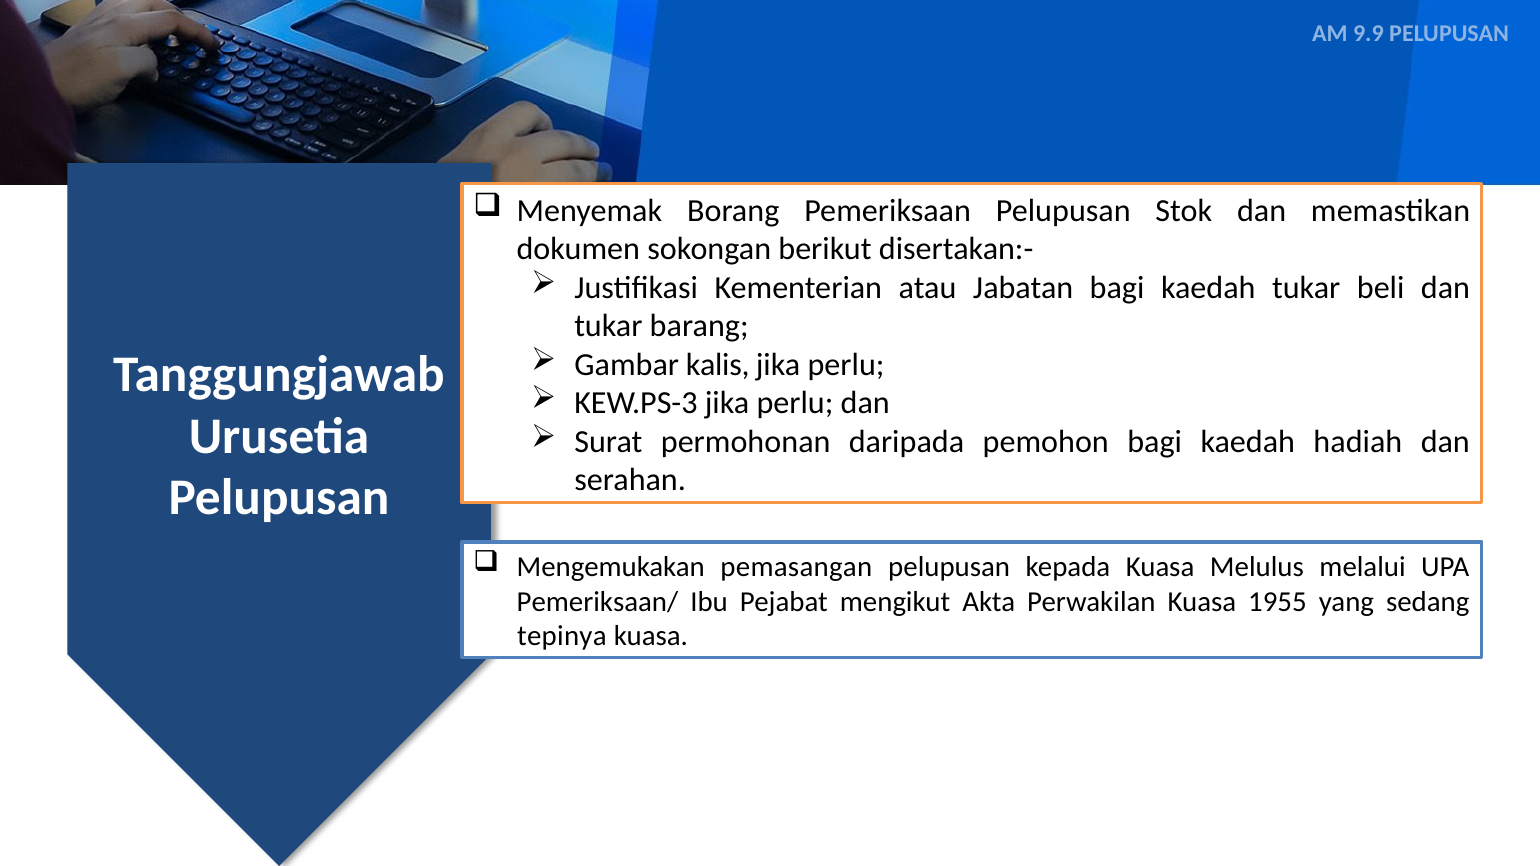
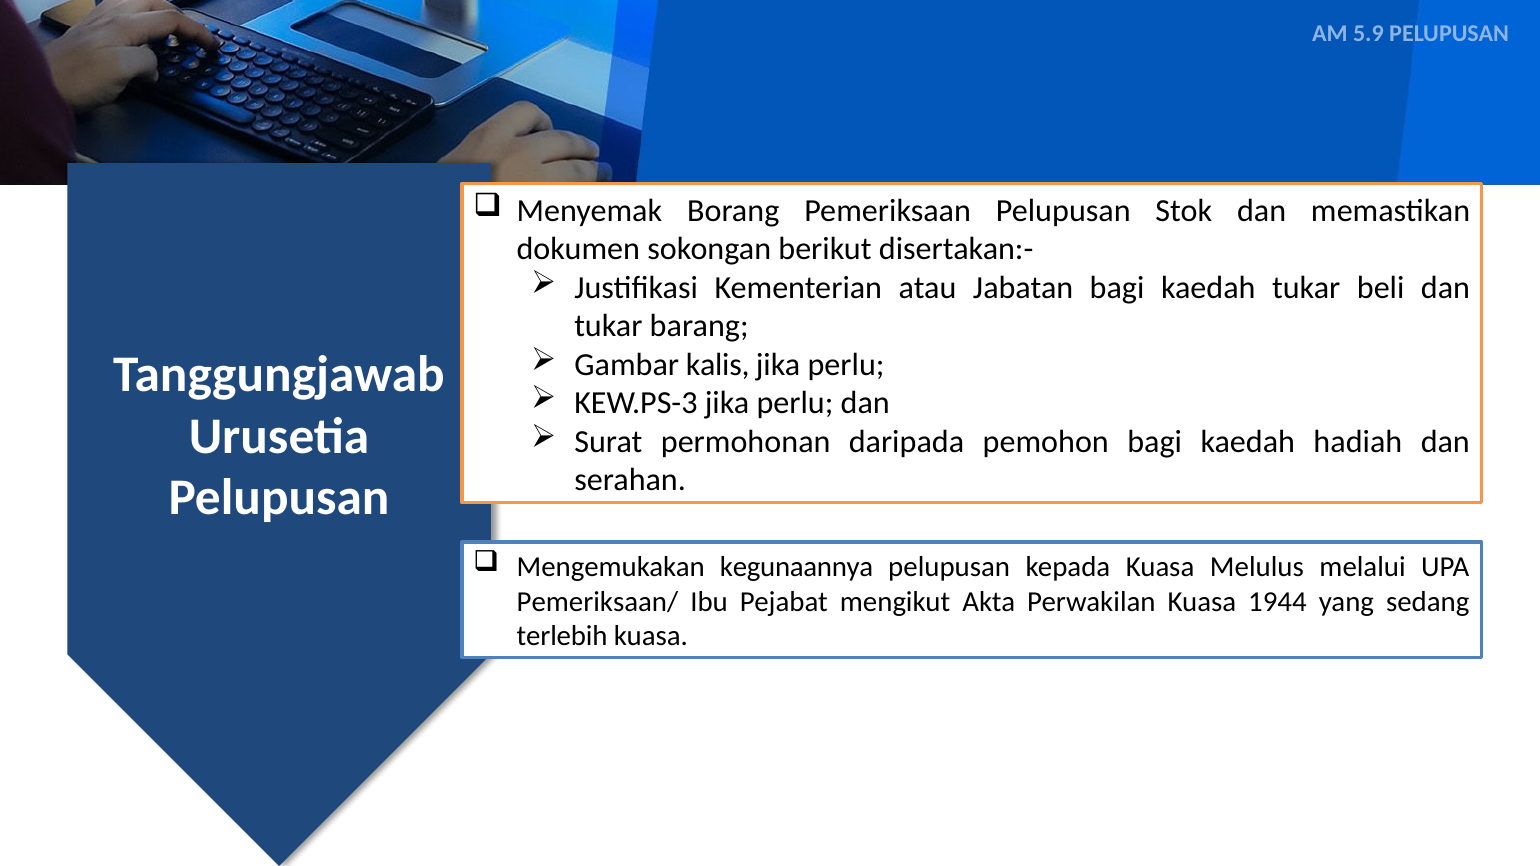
9.9: 9.9 -> 5.9 (1368, 33)
pemasangan: pemasangan -> kegunaannya (797, 567)
1955: 1955 -> 1944 (1277, 602)
tepinya: tepinya -> terlebih (562, 636)
